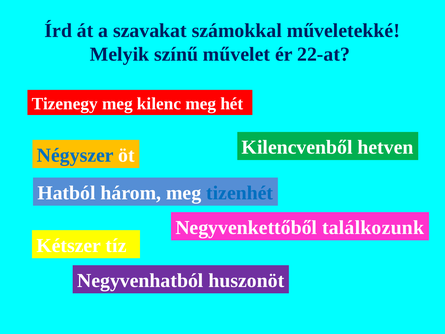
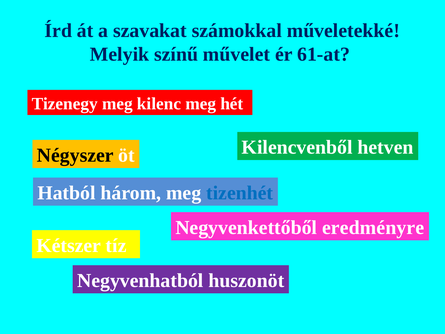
22-at: 22-at -> 61-at (324, 54)
Négyszer colour: blue -> black (75, 155)
találkozunk: találkozunk -> eredményre (373, 227)
